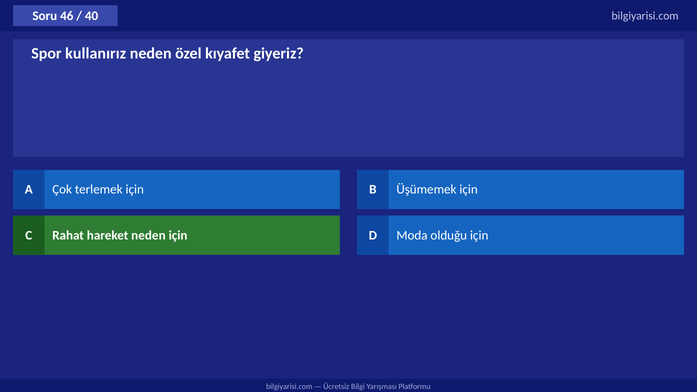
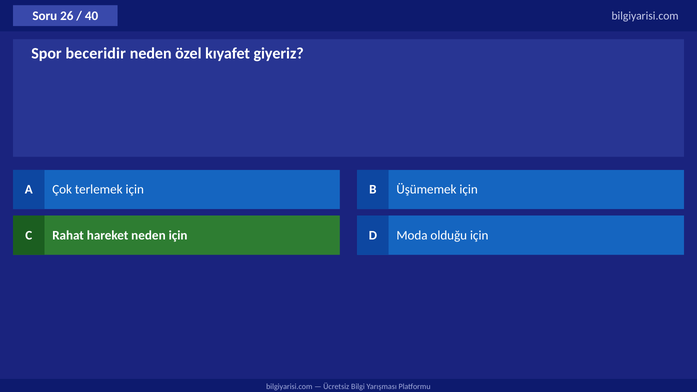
46: 46 -> 26 (67, 16)
kullanırız: kullanırız -> beceridir (96, 54)
